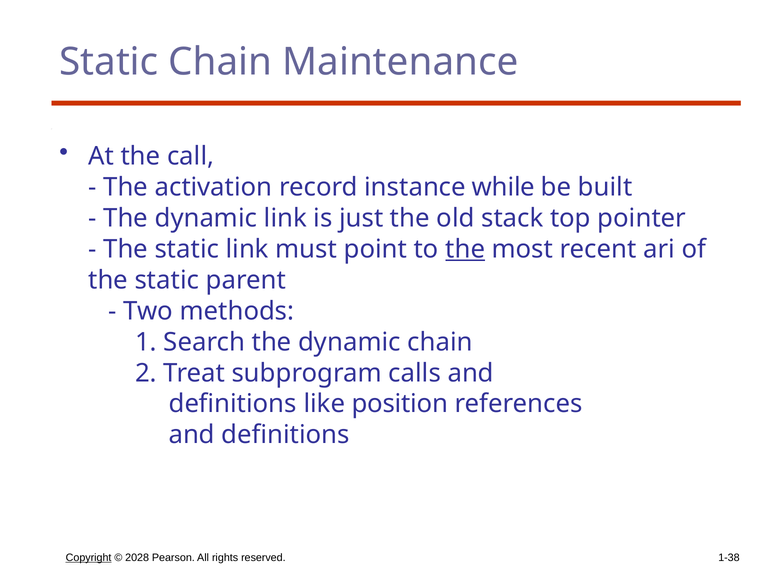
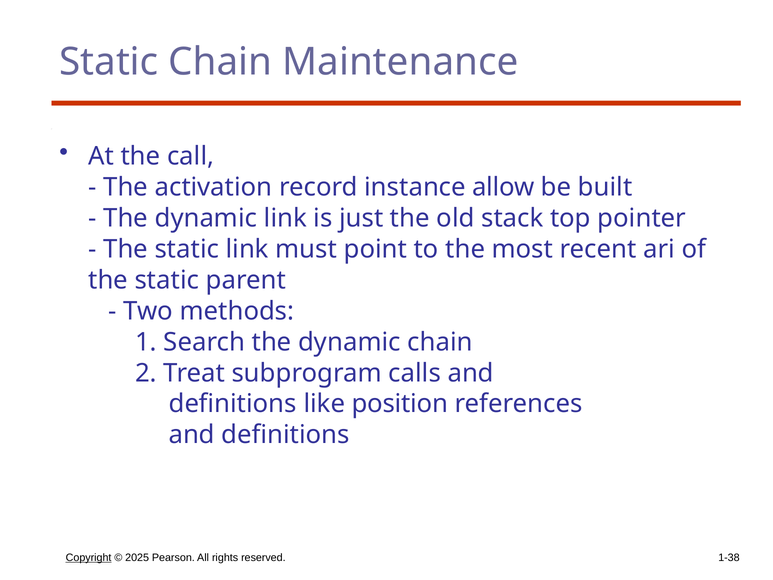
while: while -> allow (503, 187)
the underline: present -> none (465, 249)
2028: 2028 -> 2025 (137, 557)
